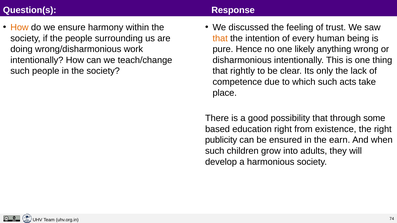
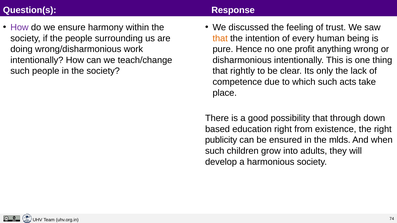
How colour: orange -> purple (19, 27)
likely: likely -> profit (305, 49)
some: some -> down (374, 118)
earn: earn -> mlds (340, 140)
